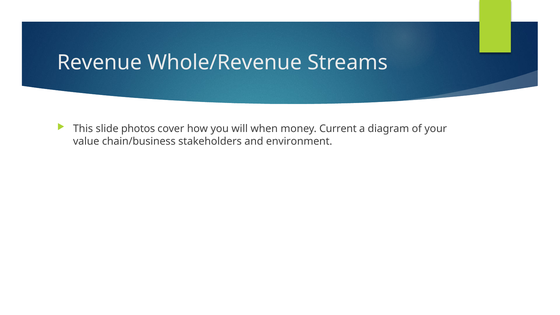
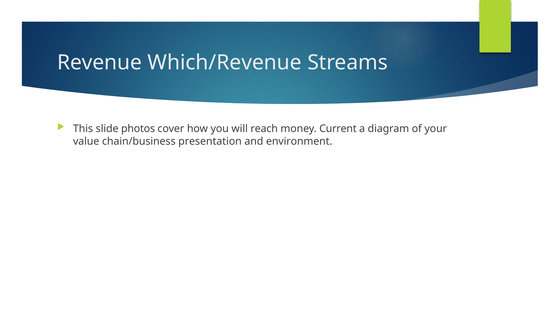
Whole/Revenue: Whole/Revenue -> Which/Revenue (225, 62)
when: when -> reach (264, 129)
stakeholders: stakeholders -> presentation (210, 141)
